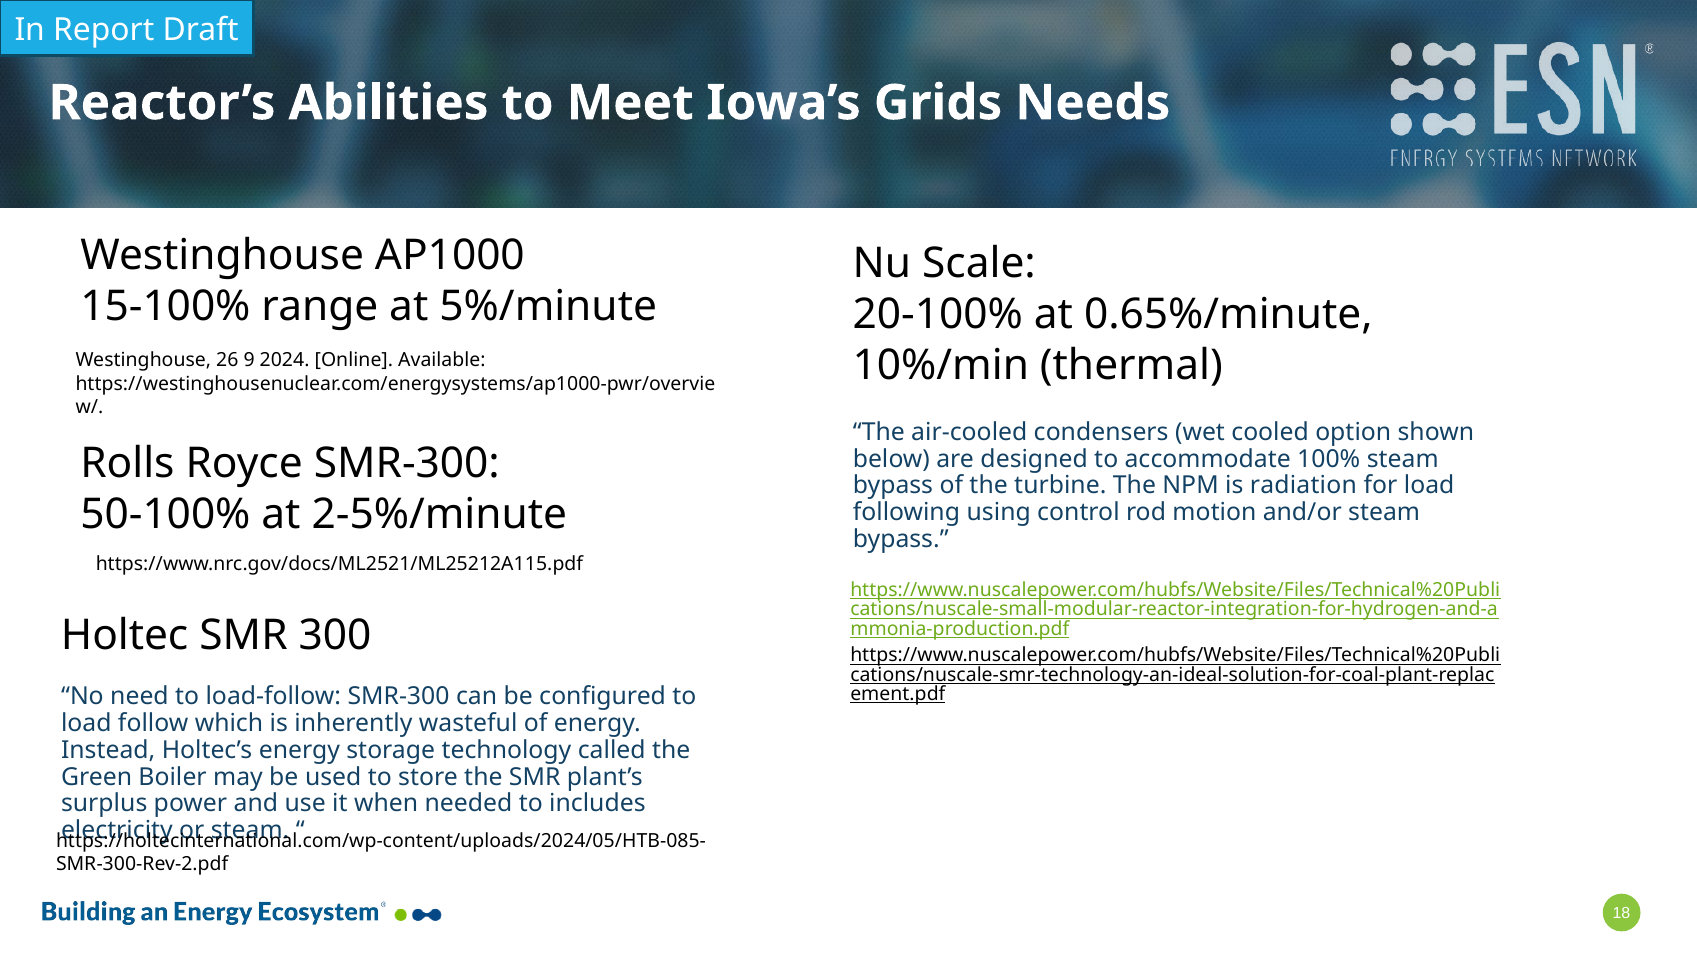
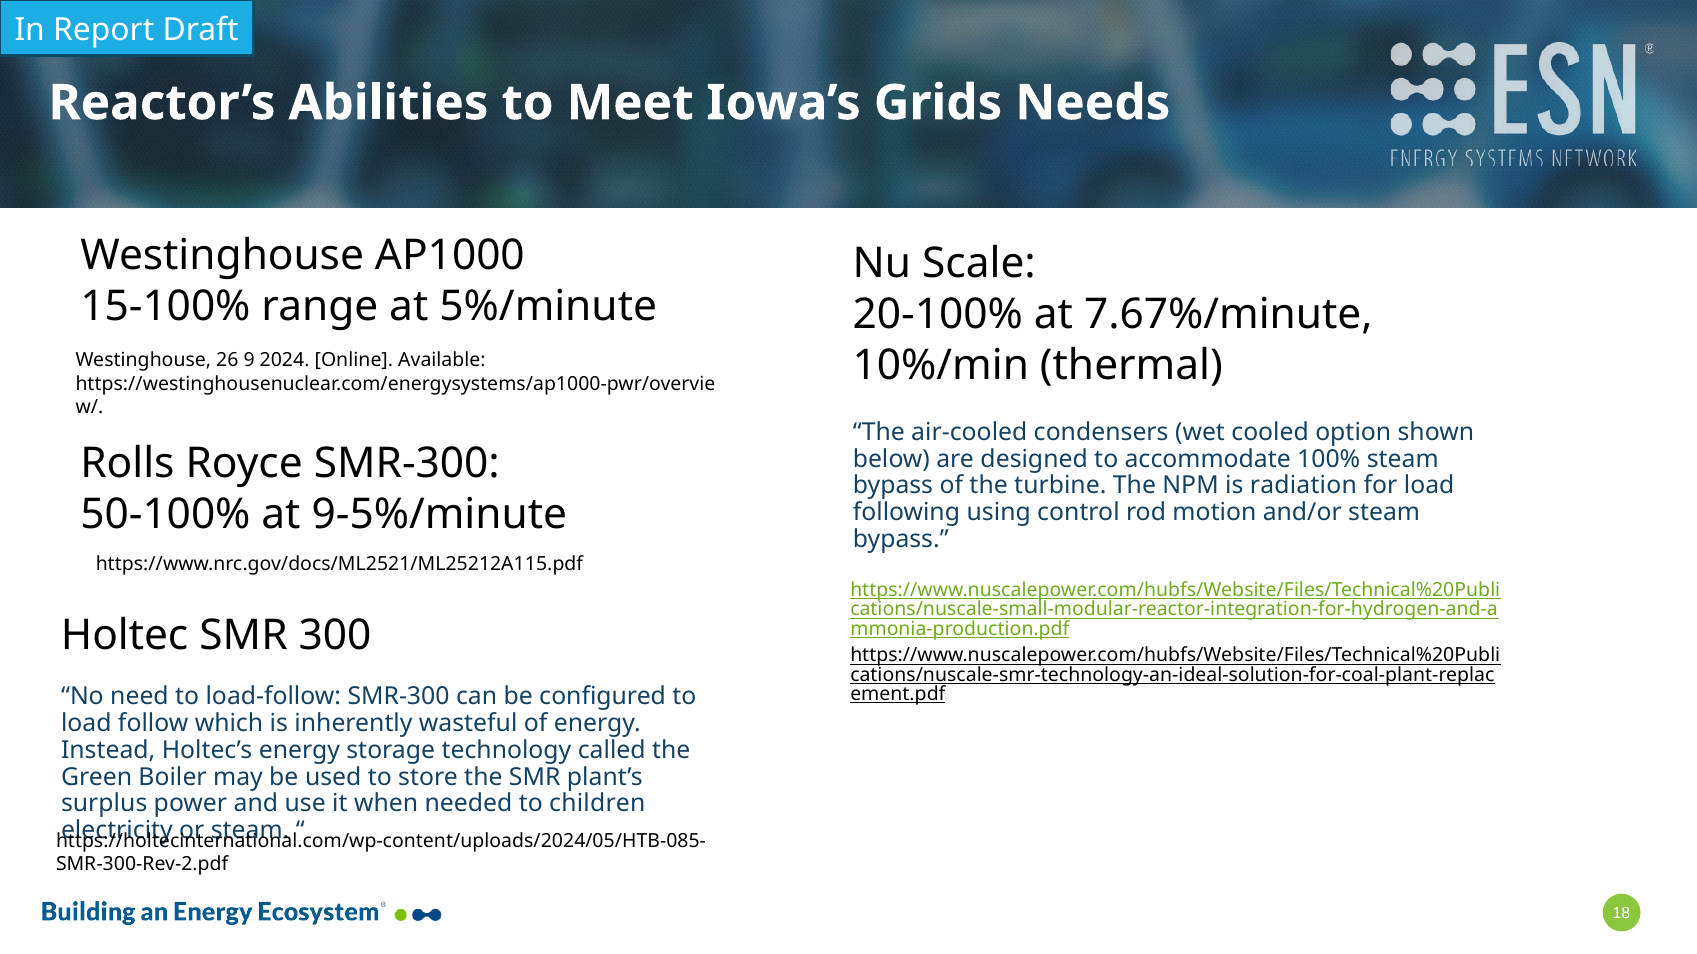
0.65%/minute: 0.65%/minute -> 7.67%/minute (1228, 315)
2-5%/minute: 2-5%/minute -> 9-5%/minute (439, 515)
includes: includes -> children (597, 804)
